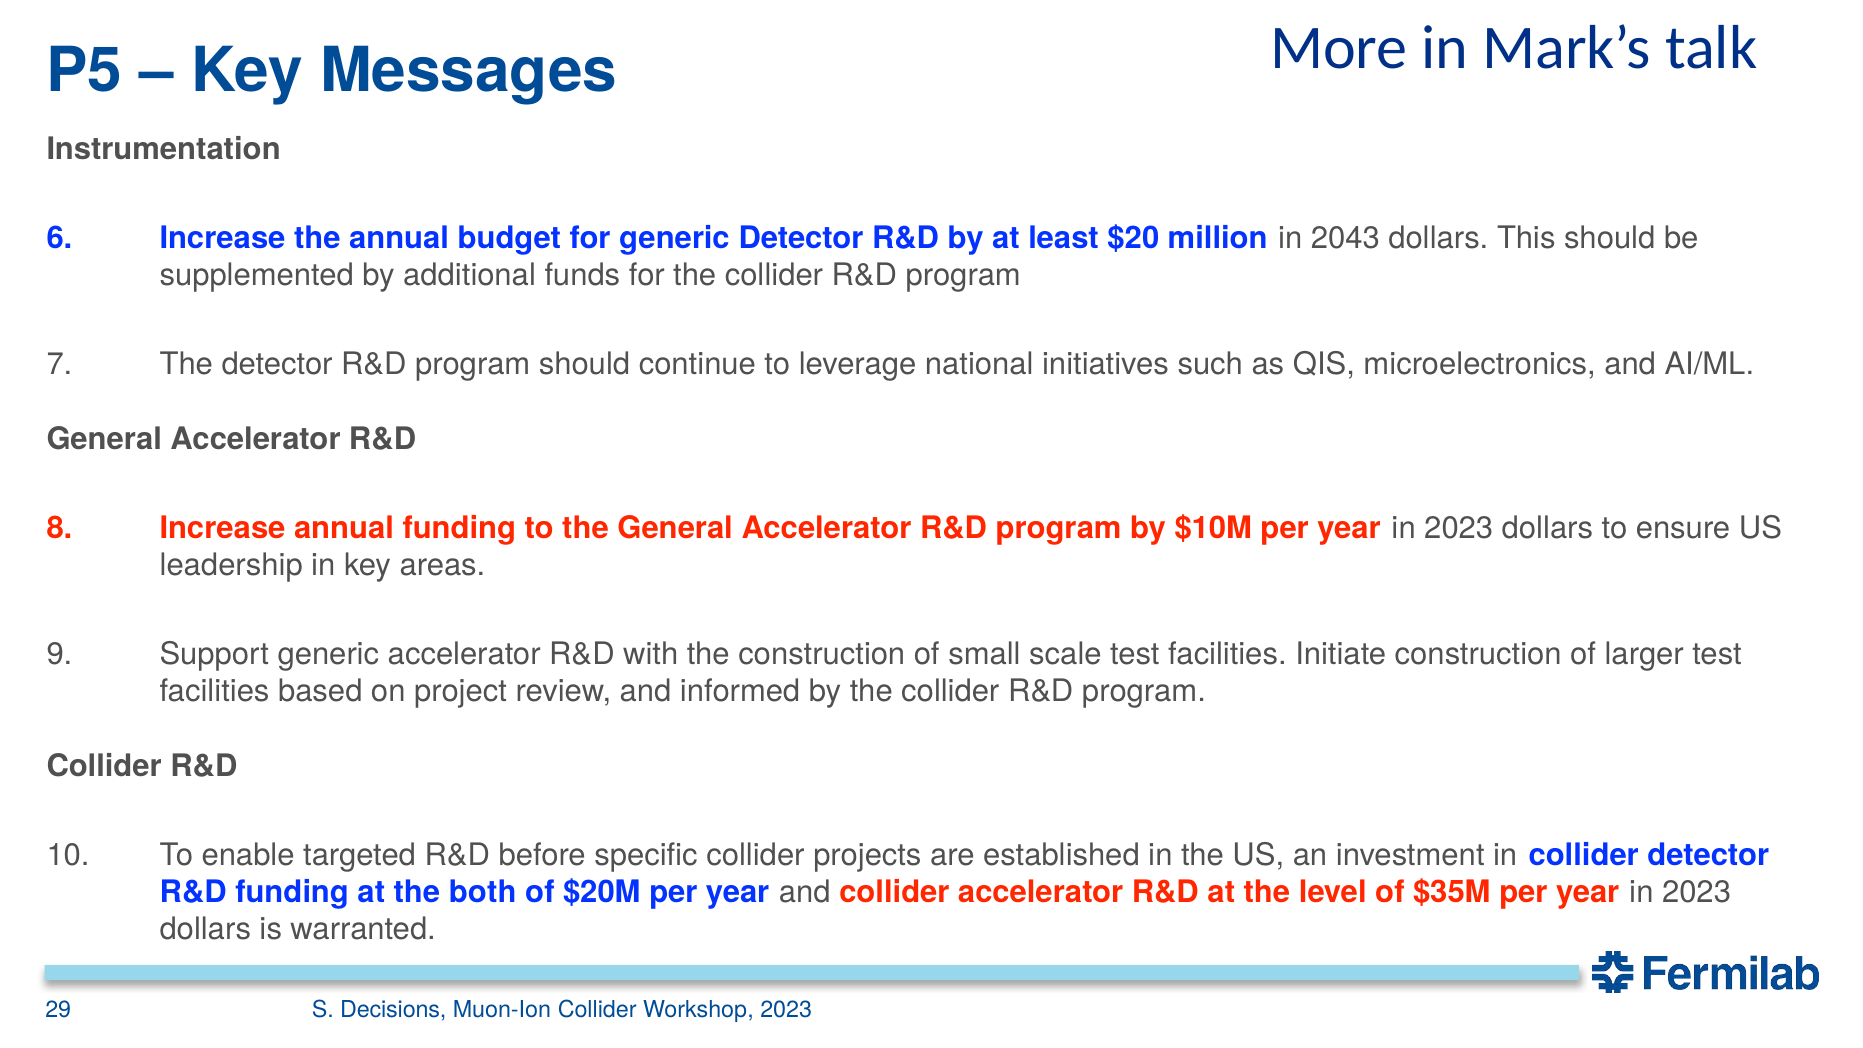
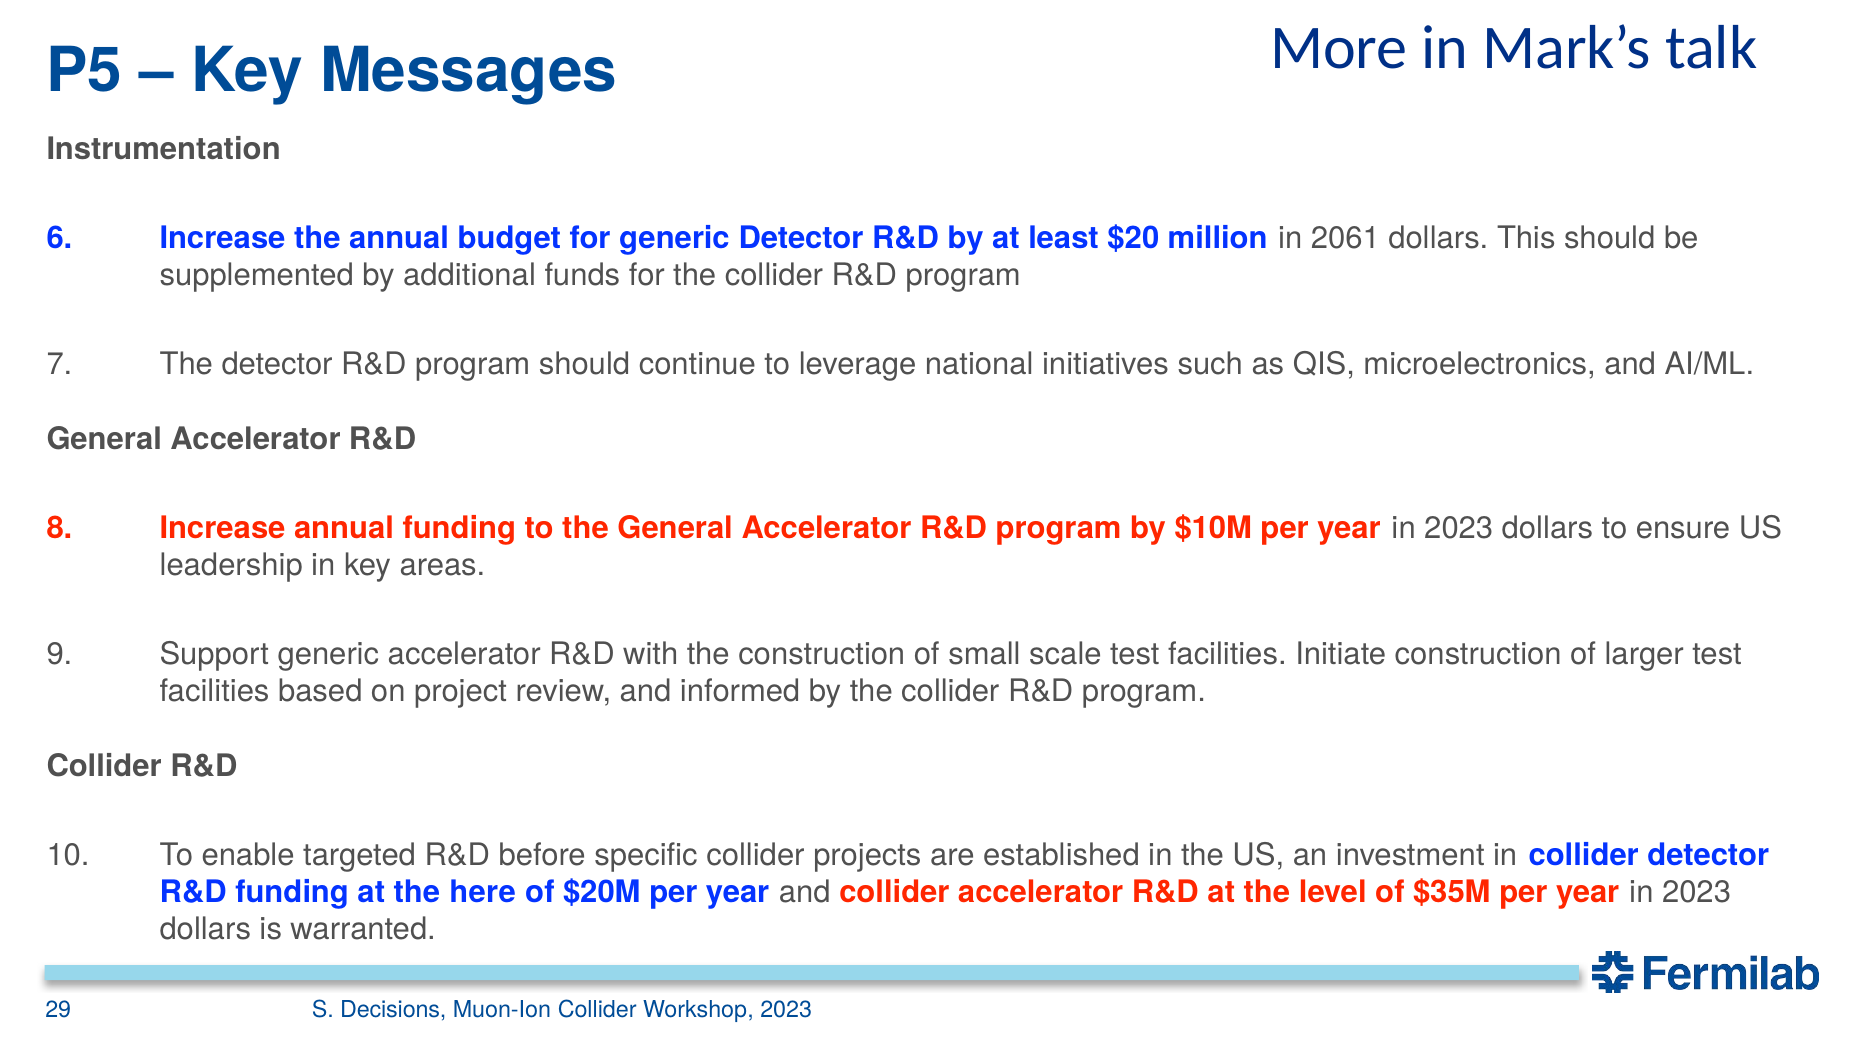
2043: 2043 -> 2061 (1345, 238)
both: both -> here (483, 892)
